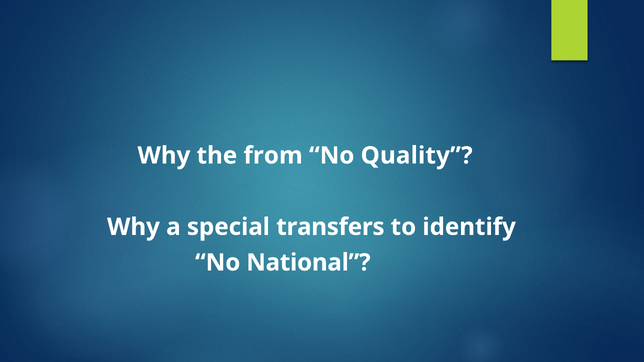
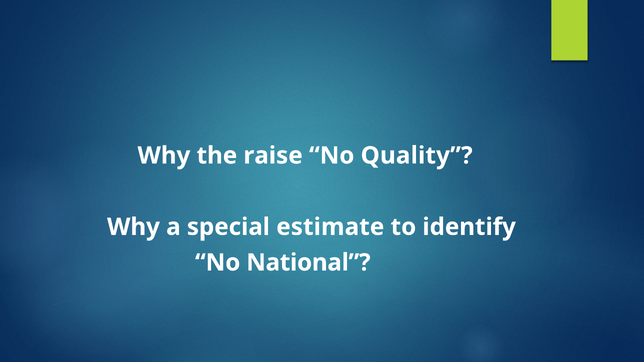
from: from -> raise (273, 156)
transfers: transfers -> estimate (330, 227)
